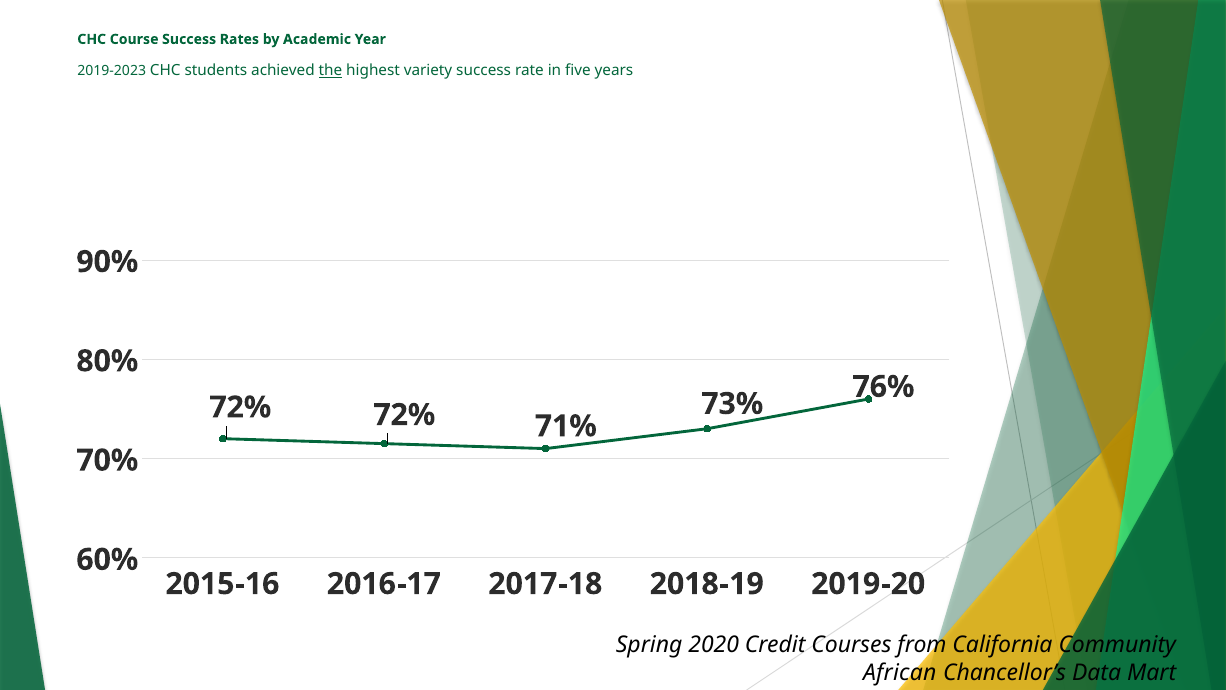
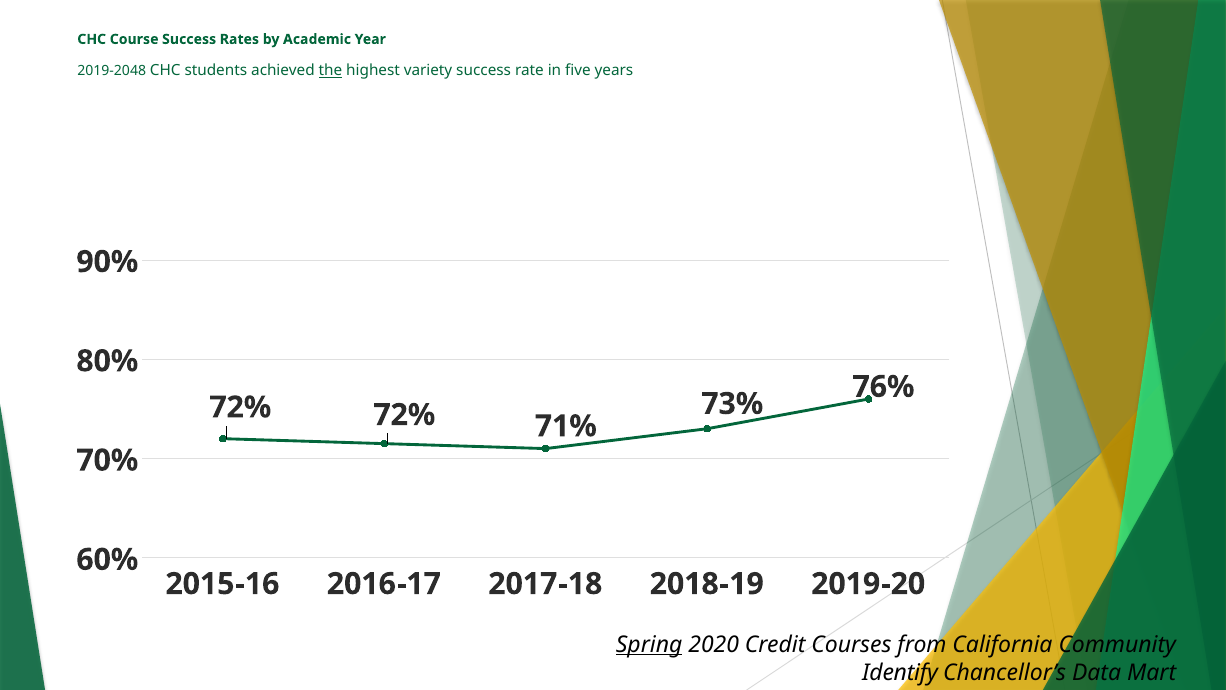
2019-2023: 2019-2023 -> 2019-2048 (112, 71)
Spring underline: none -> present (649, 645)
African: African -> Identify (900, 672)
